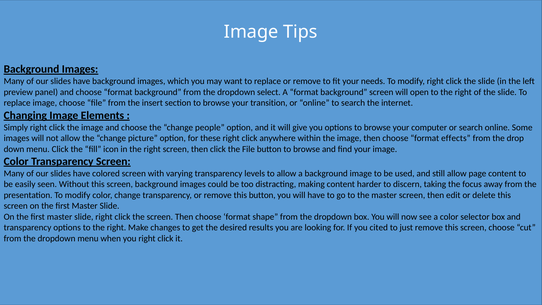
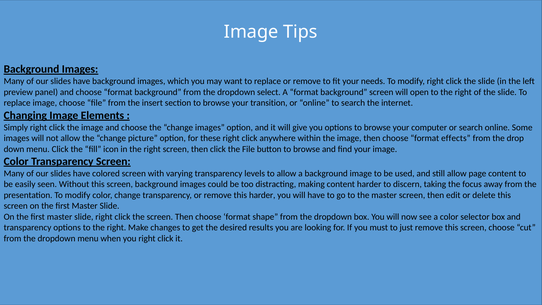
change people: people -> images (210, 127)
this button: button -> harder (262, 195)
cited: cited -> must (379, 228)
